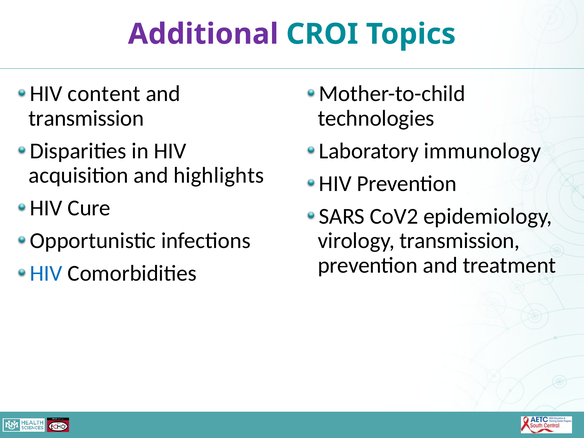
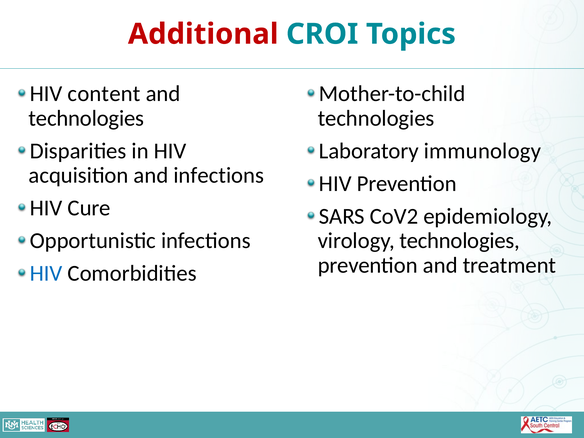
Additional colour: purple -> red (203, 34)
transmission: transmission -> technologies (86, 118)
and highlights: highlights -> infections (219, 175)
virology transmission: transmission -> technologies (460, 241)
